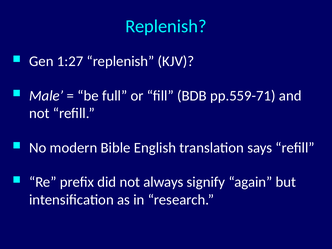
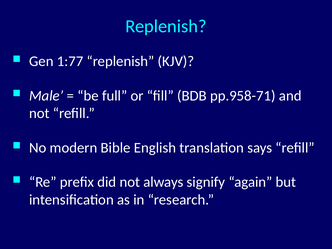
1:27: 1:27 -> 1:77 (70, 61)
pp.559-71: pp.559-71 -> pp.958-71 (243, 96)
